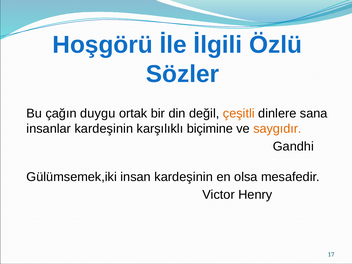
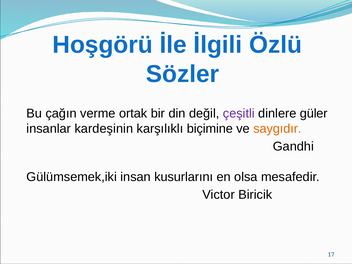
duygu: duygu -> verme (98, 113)
çeşitli colour: orange -> purple (239, 113)
sana: sana -> güler (314, 113)
insan kardeşinin: kardeşinin -> kusurlarını (184, 177)
Henry: Henry -> Biricik (255, 195)
